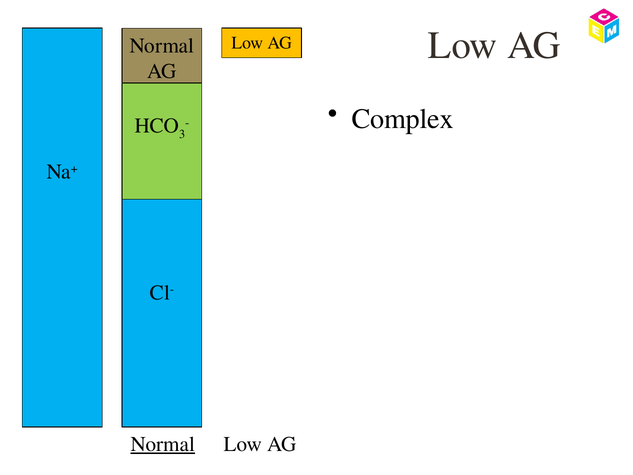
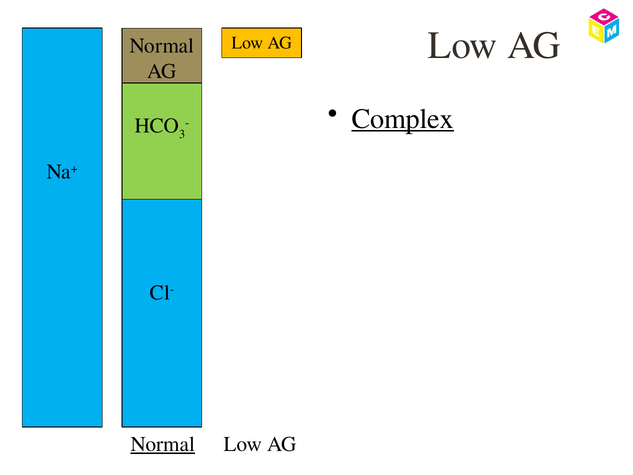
Complex underline: none -> present (403, 119)
